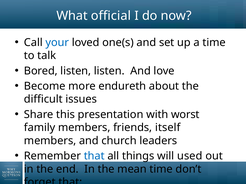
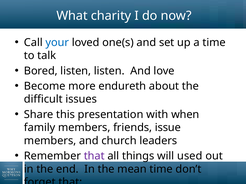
official: official -> charity (111, 16)
worst: worst -> when (185, 115)
itself: itself -> issue (168, 128)
that colour: blue -> purple (94, 156)
